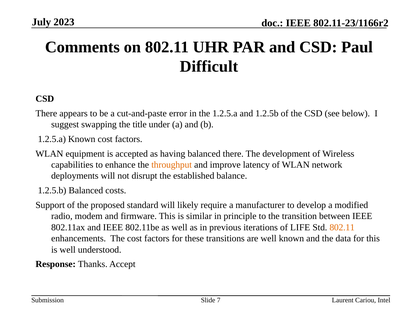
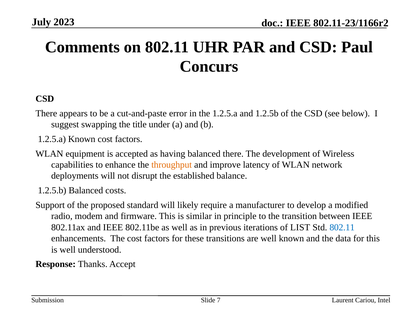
Difficult: Difficult -> Concurs (209, 67)
LIFE: LIFE -> LIST (300, 228)
802.11 colour: orange -> blue (342, 228)
